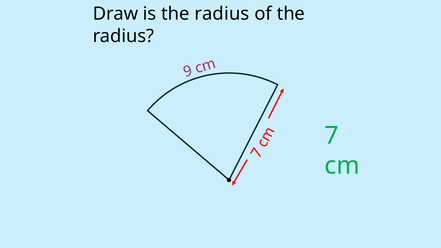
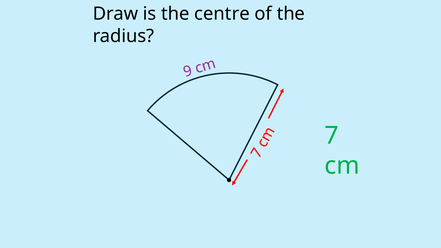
is the radius: radius -> centre (222, 14)
